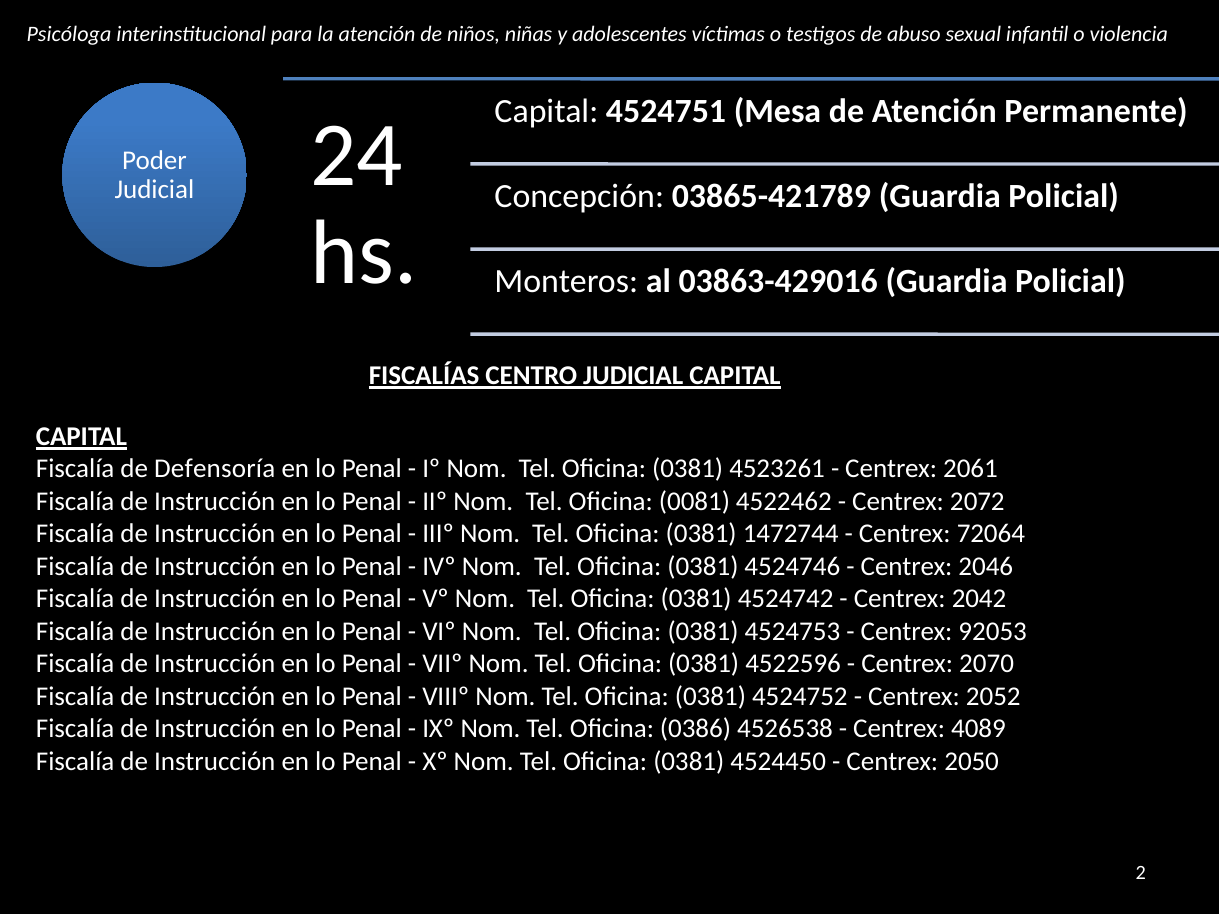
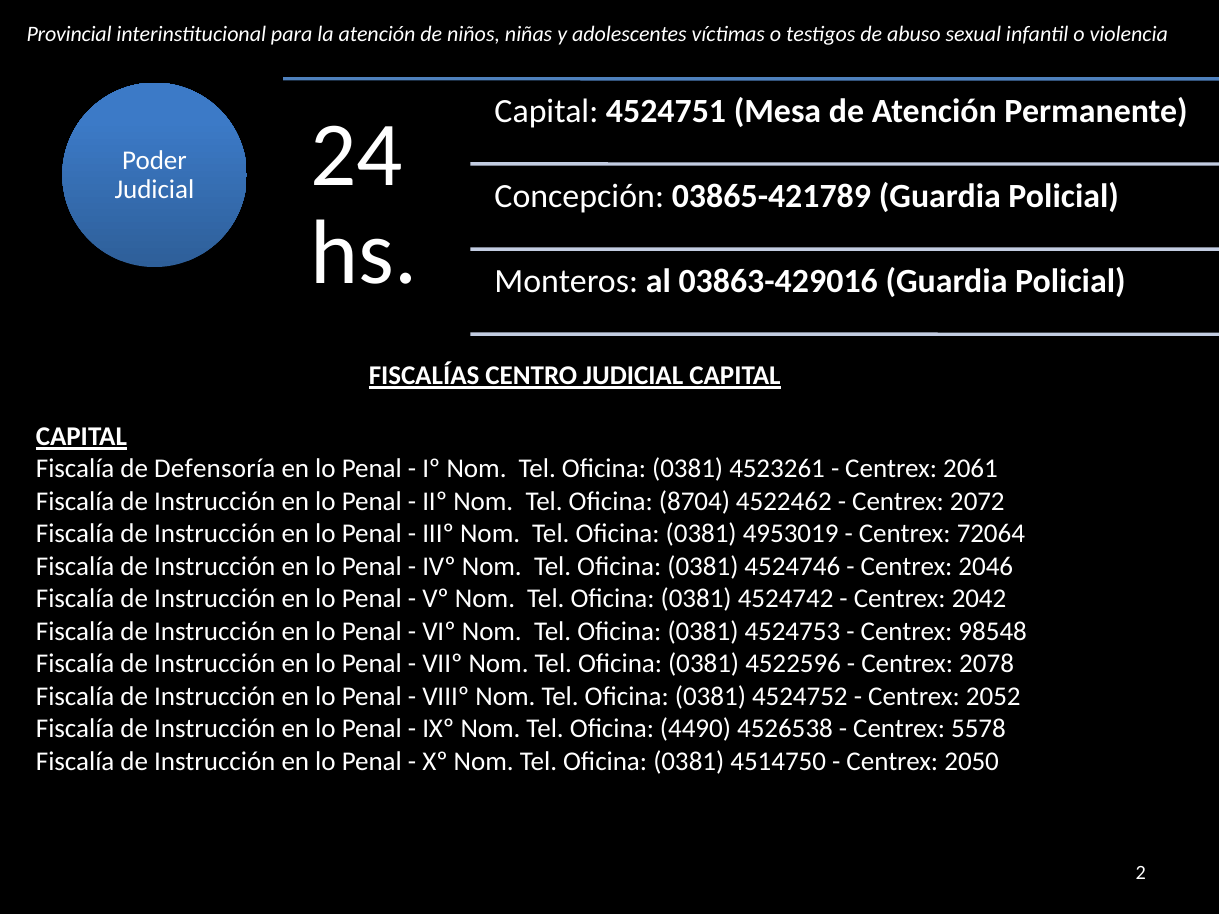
Psicóloga: Psicóloga -> Provincial (69, 34)
0081: 0081 -> 8704 (694, 502)
1472744: 1472744 -> 4953019 (791, 534)
92053: 92053 -> 98548 (993, 632)
2070: 2070 -> 2078 (987, 664)
0386: 0386 -> 4490 (695, 729)
4089: 4089 -> 5578 (978, 729)
4524450: 4524450 -> 4514750 (778, 761)
